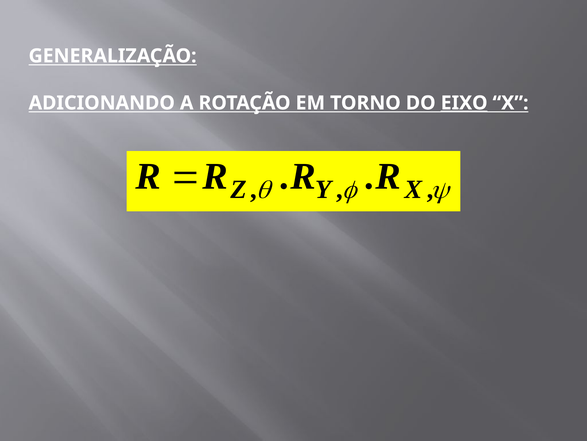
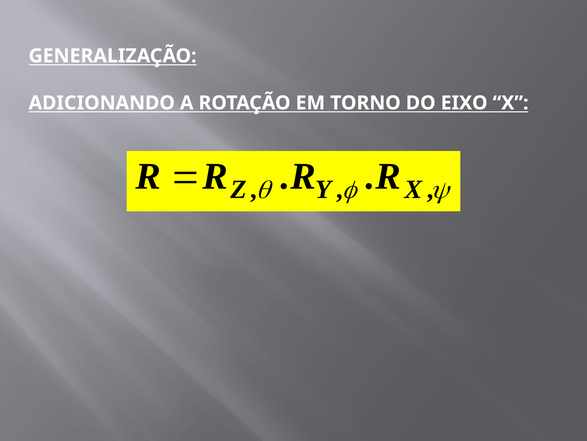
EIXO underline: present -> none (464, 103)
